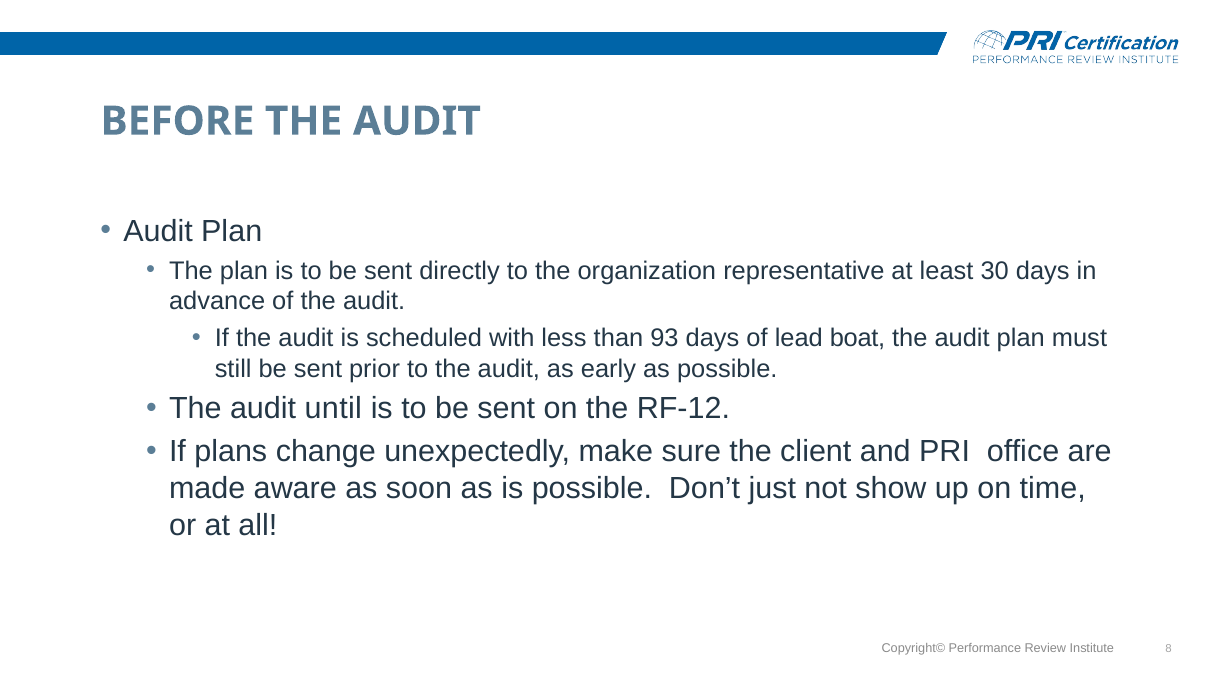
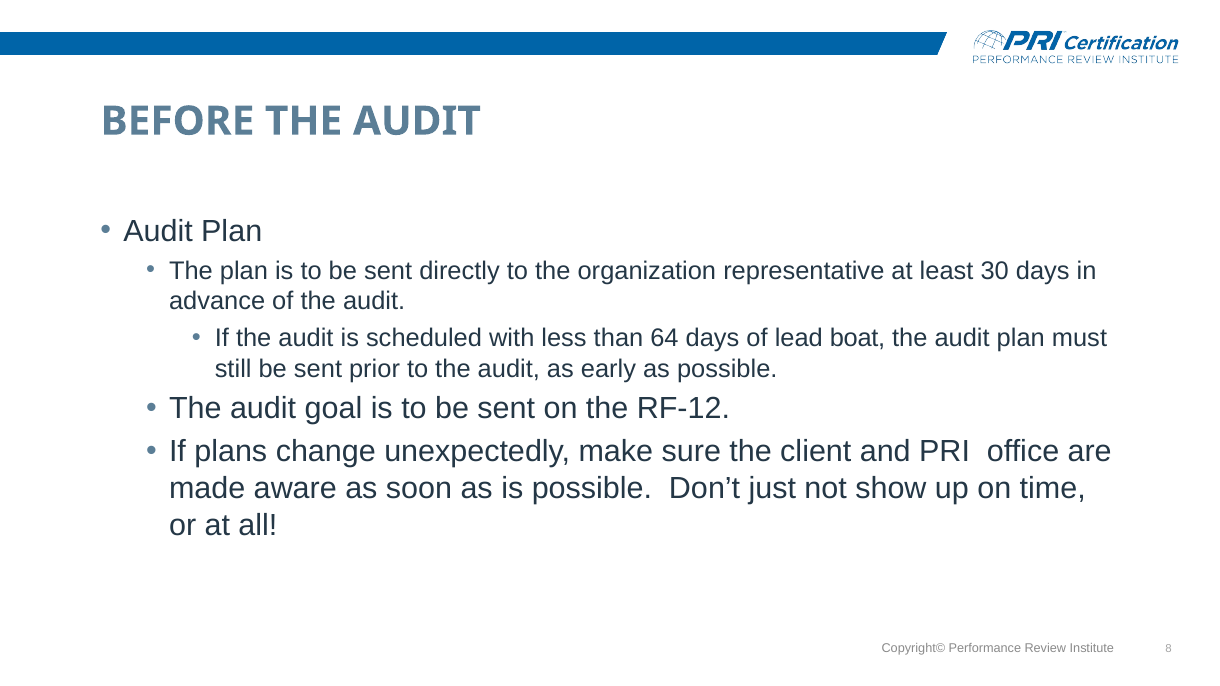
93: 93 -> 64 (664, 338)
until: until -> goal (333, 409)
